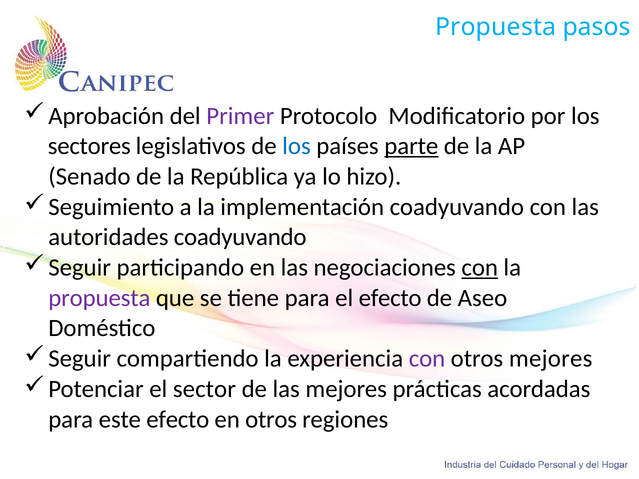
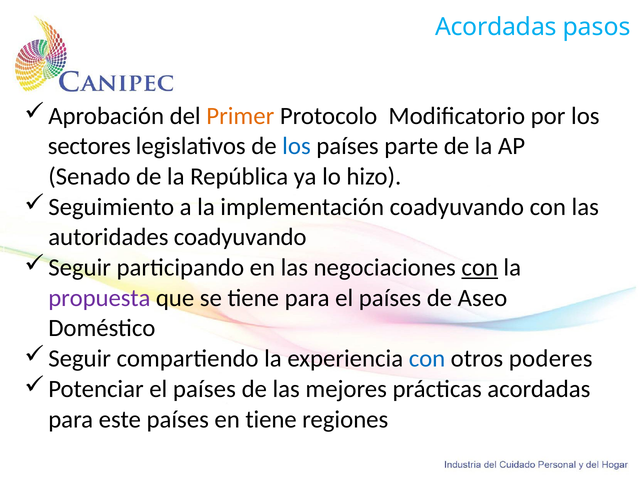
Propuesta: Propuesta -> Acordadas (496, 27)
Primer colour: purple -> orange (240, 116)
parte underline: present -> none (411, 146)
para el efecto: efecto -> países (390, 298)
con colour: purple -> blue (427, 359)
otros mejores: mejores -> poderes (551, 359)
sector: sector -> países (204, 389)
este efecto: efecto -> países (178, 420)
en otros: otros -> tiene (271, 420)
